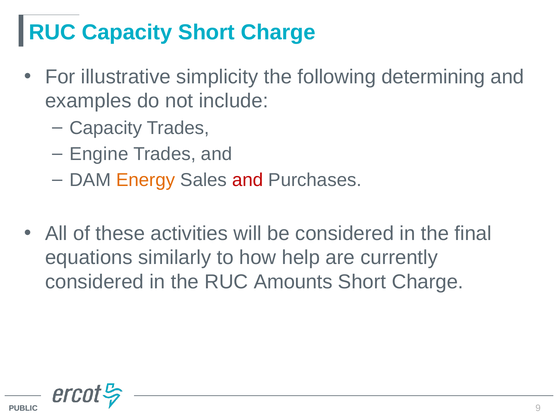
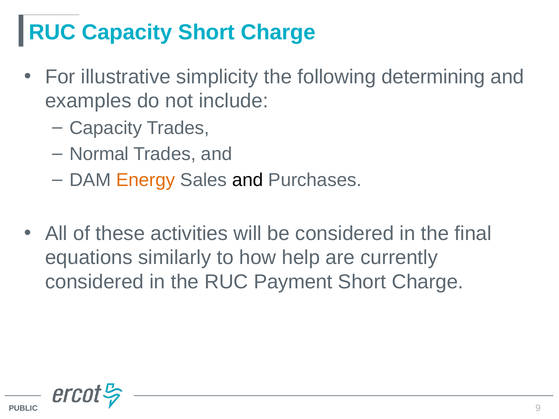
Engine: Engine -> Normal (99, 154)
and colour: red -> black (248, 180)
Amounts: Amounts -> Payment (293, 282)
